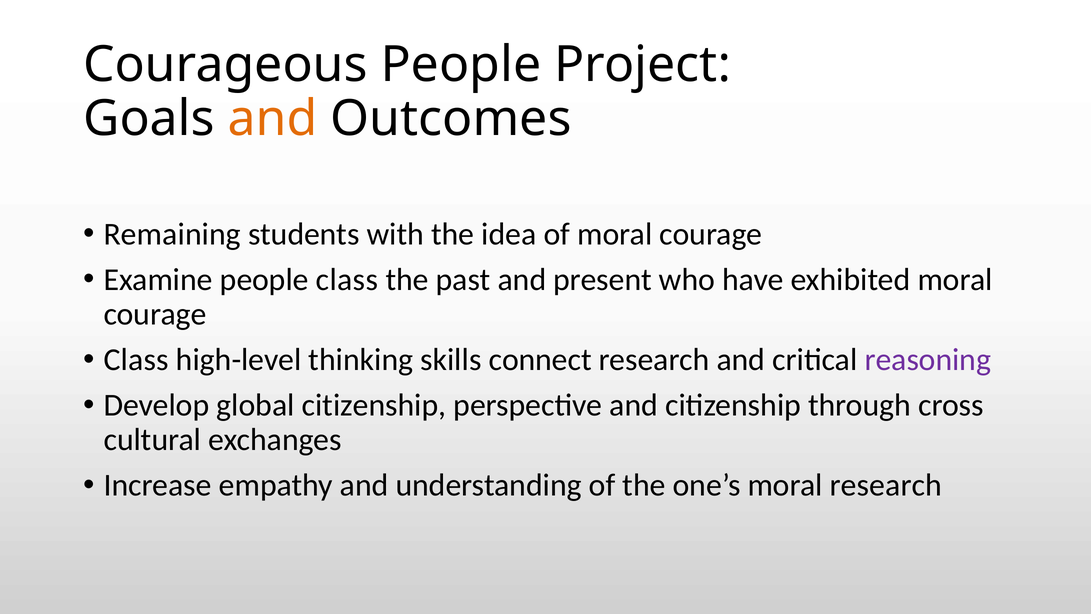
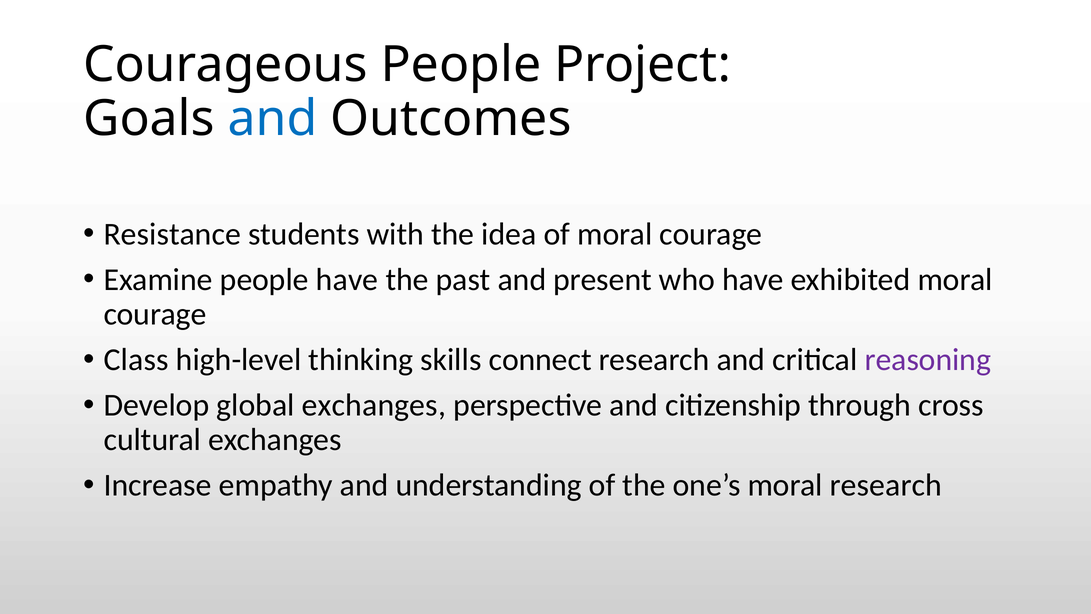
and colour: orange -> blue (272, 119)
Remaining: Remaining -> Resistance (172, 234)
people class: class -> have (347, 280)
global citizenship: citizenship -> exchanges (374, 405)
